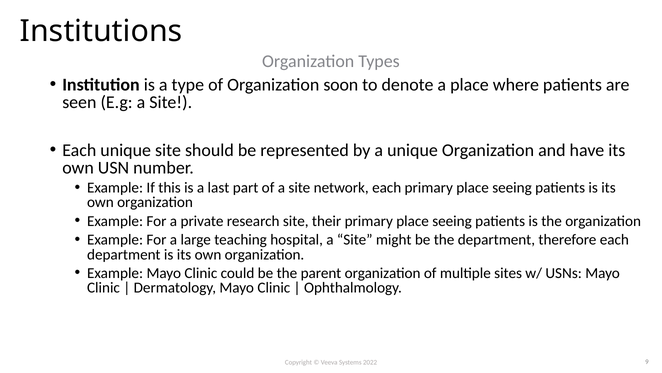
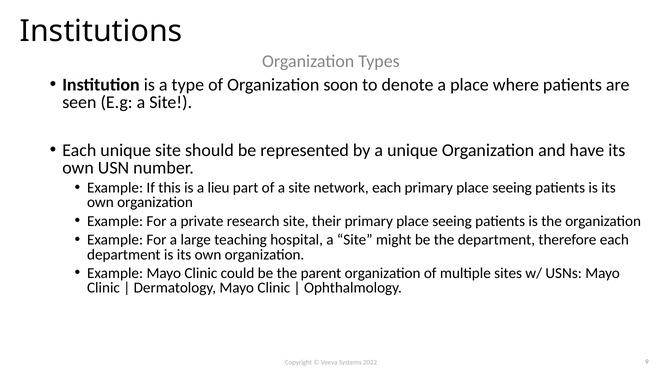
last: last -> lieu (219, 188)
